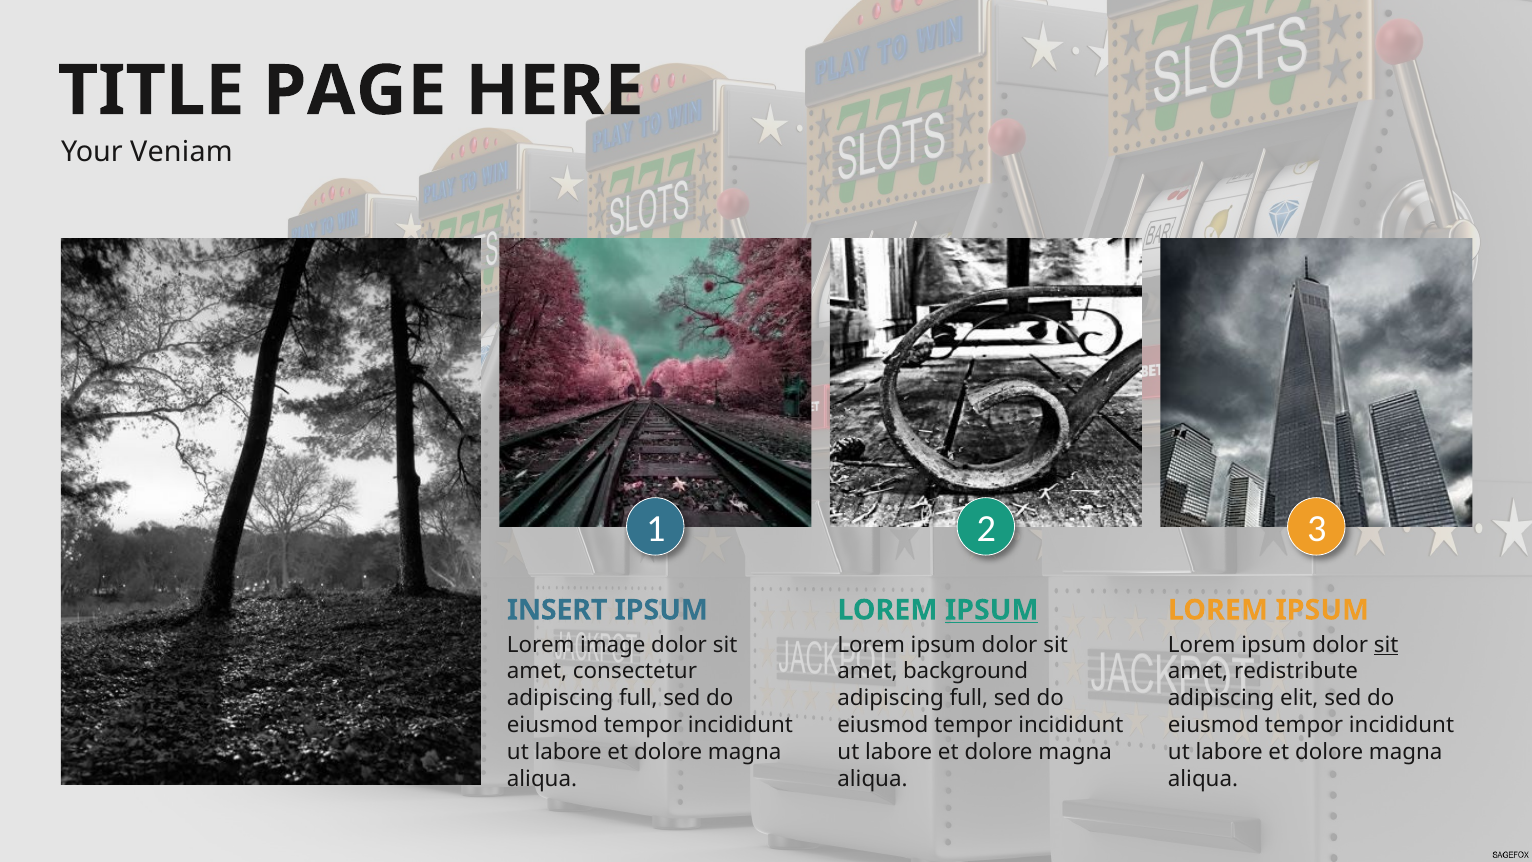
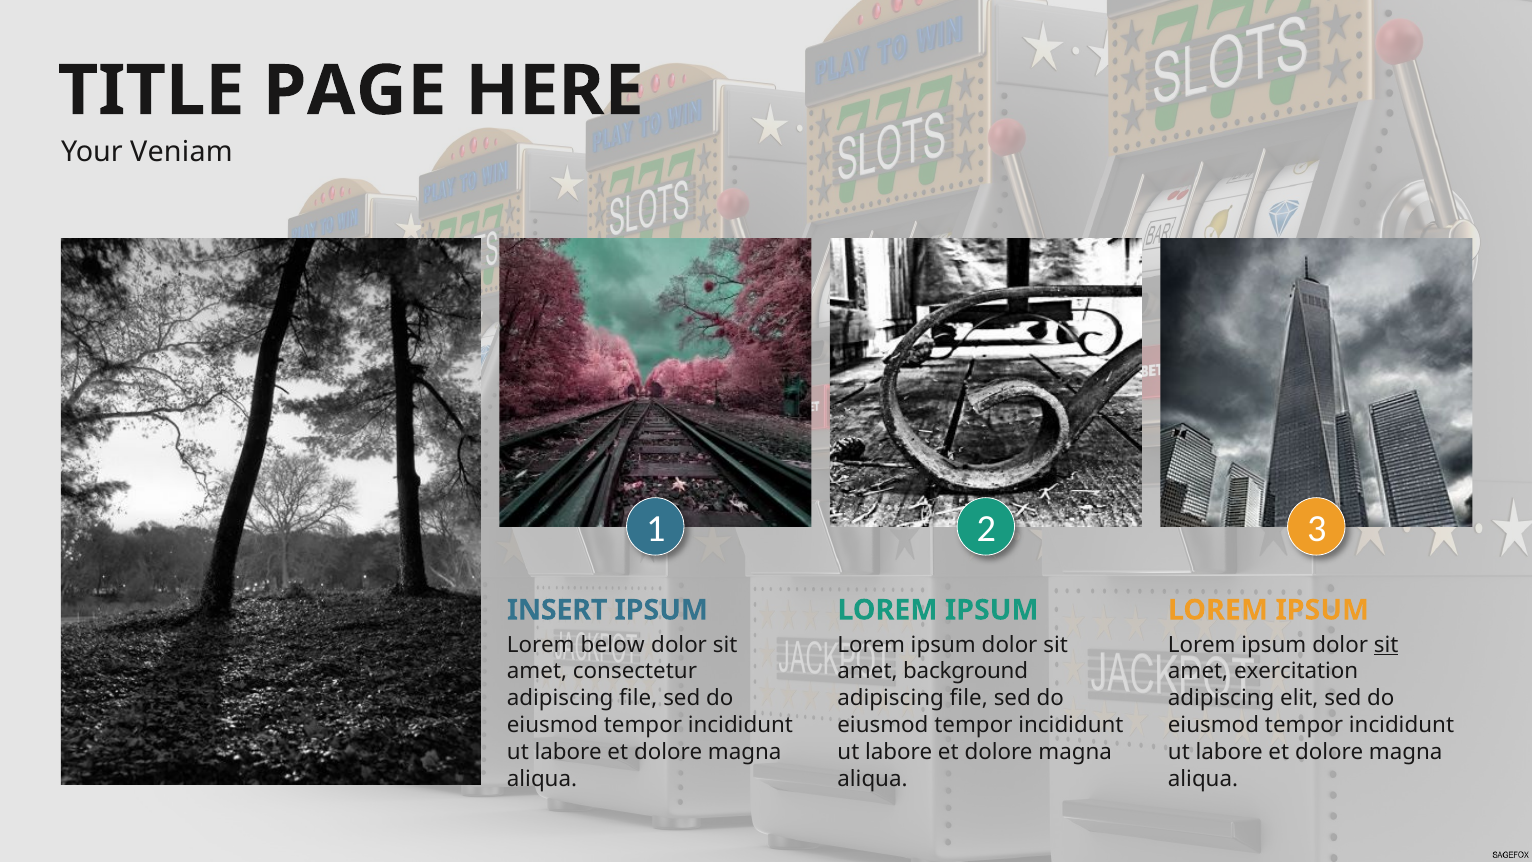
IPSUM underline: present -> none (992, 610)
image: image -> below (613, 645)
redistribute: redistribute -> exercitation (1296, 671)
full: full -> file (638, 698)
full: full -> file (969, 698)
